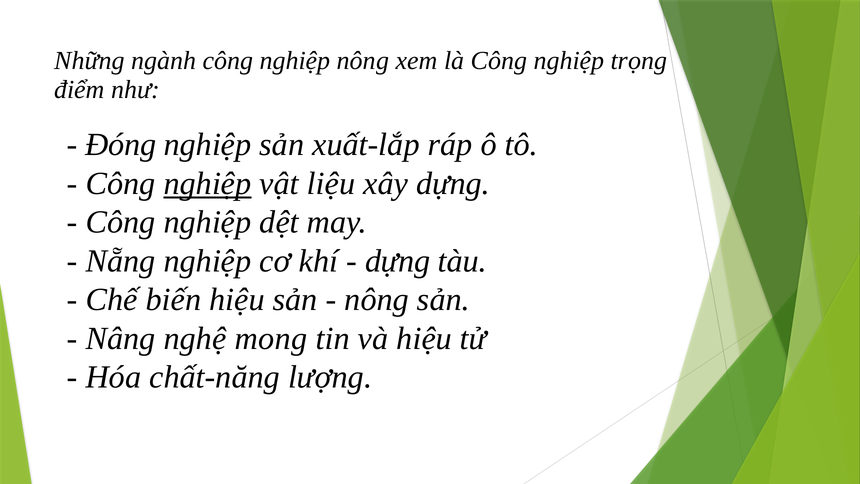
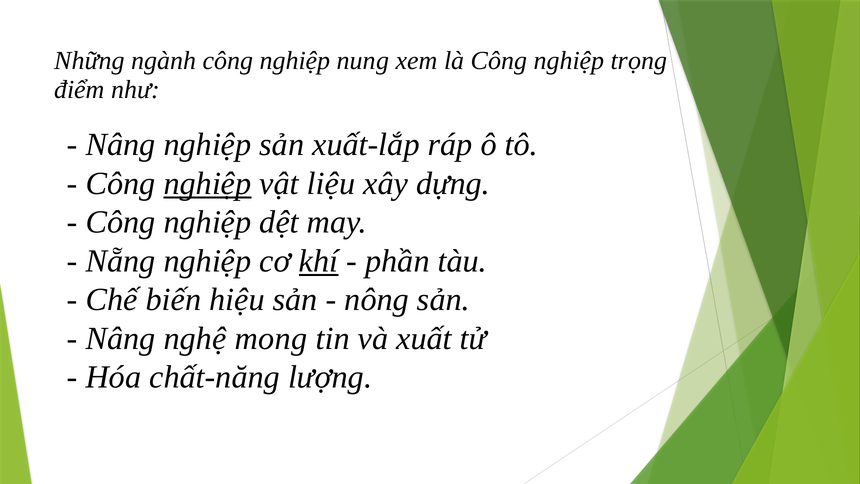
nghiệp nông: nông -> nung (363, 61)
Đóng: Đóng -> Nâng (121, 145)
khí underline: none -> present (319, 261)
dựng: dựng -> phần (397, 261)
và hiệu: hiệu -> xuất (424, 338)
